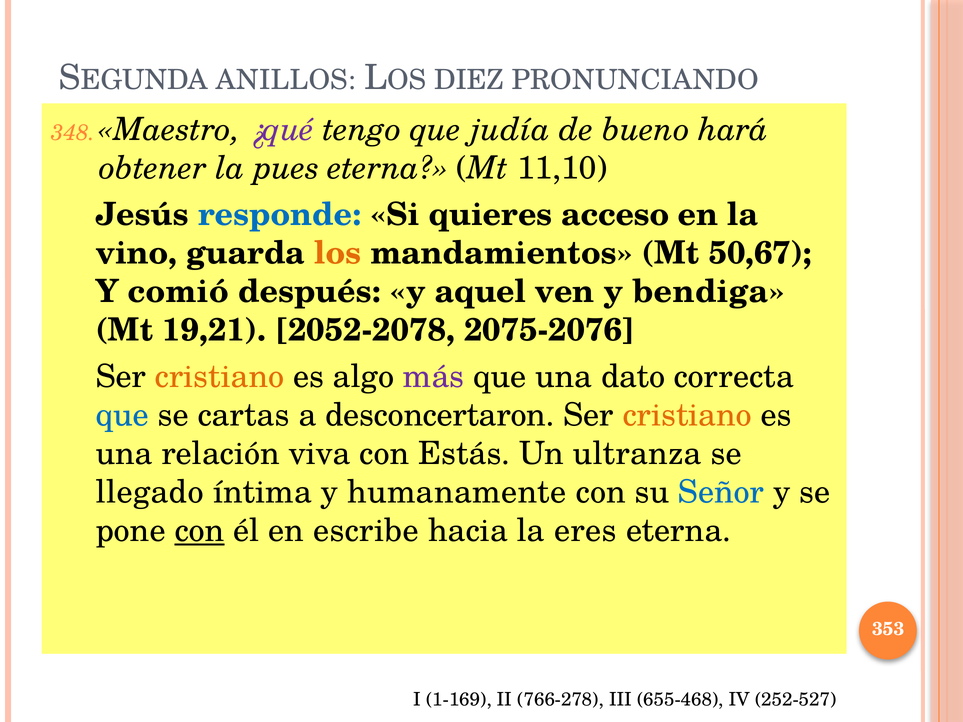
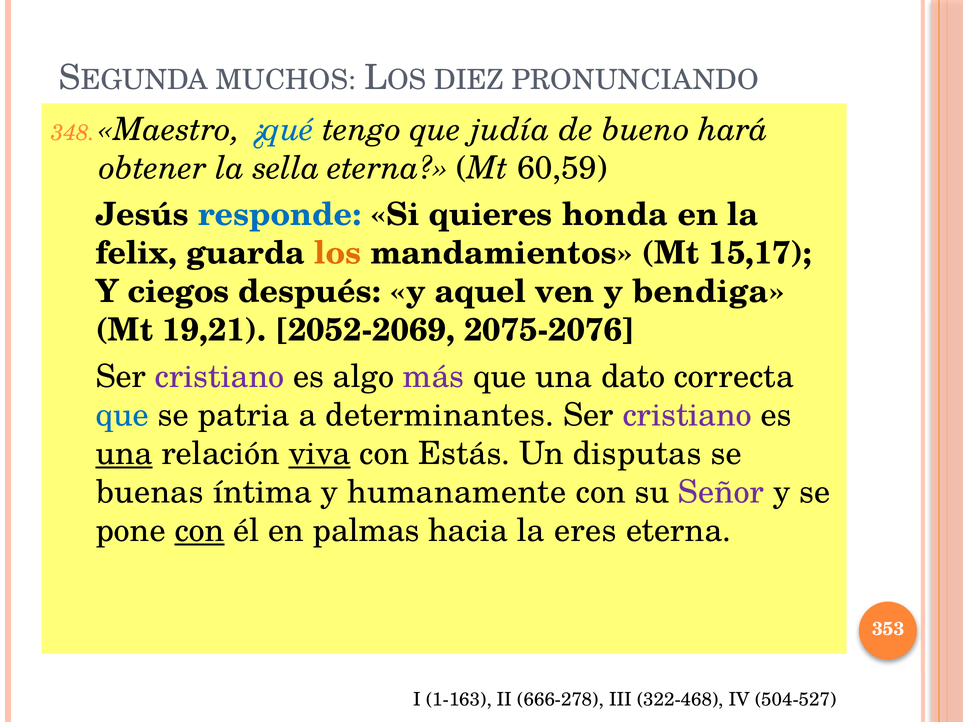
ANILLOS: ANILLOS -> MUCHOS (286, 80)
¿qué colour: purple -> blue (282, 130)
pues: pues -> sella (286, 168)
11,10: 11,10 -> 60,59 (562, 168)
acceso: acceso -> honda (615, 215)
vino: vino -> felix (136, 253)
50,67: 50,67 -> 15,17 (760, 253)
comió: comió -> ciegos (179, 292)
2052-2078: 2052-2078 -> 2052-2069 (365, 330)
cristiano colour: orange -> purple (220, 377)
cartas: cartas -> patria (244, 415)
desconcertaron: desconcertaron -> determinantes (440, 415)
cristiano colour: orange -> purple (687, 415)
una underline: none -> present (124, 454)
viva underline: none -> present (320, 454)
ultranza: ultranza -> disputas (637, 454)
llegado: llegado -> buenas (150, 492)
Señor colour: blue -> purple (721, 492)
escribe: escribe -> palmas (366, 531)
1-169: 1-169 -> 1-163 (459, 700)
766-278: 766-278 -> 666-278 (561, 700)
655-468: 655-468 -> 322-468 (680, 700)
252-527: 252-527 -> 504-527 (796, 700)
